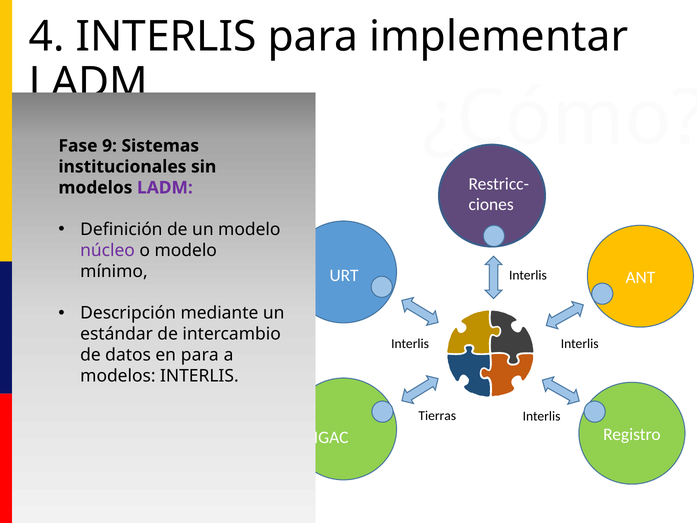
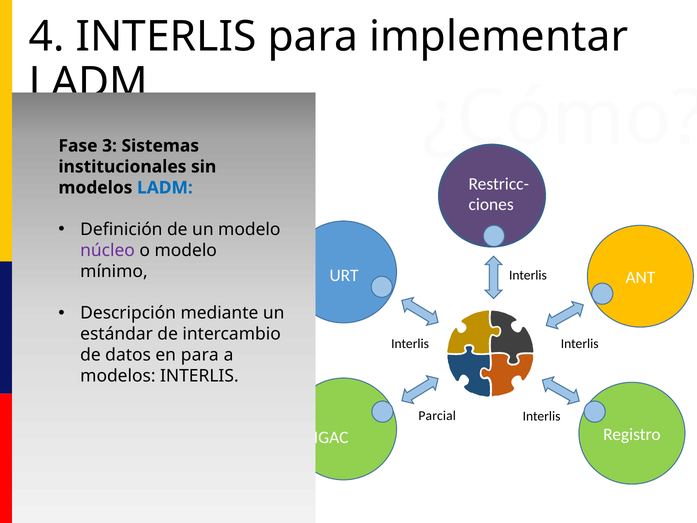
9: 9 -> 3 (110, 146)
LADM colour: purple -> blue (165, 188)
Tierras: Tierras -> Parcial (437, 416)
